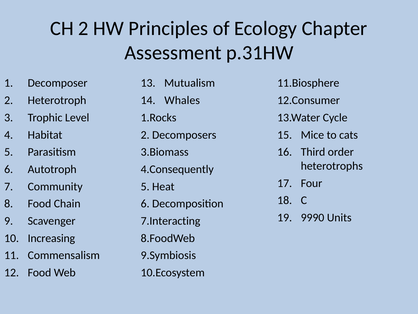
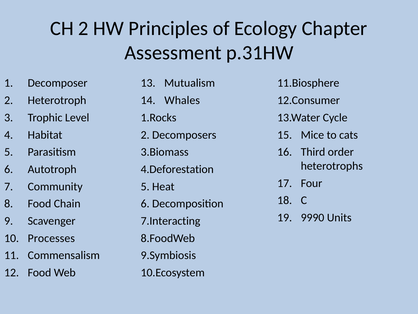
4.Consequently: 4.Consequently -> 4.Deforestation (177, 169)
Increasing: Increasing -> Processes (51, 238)
